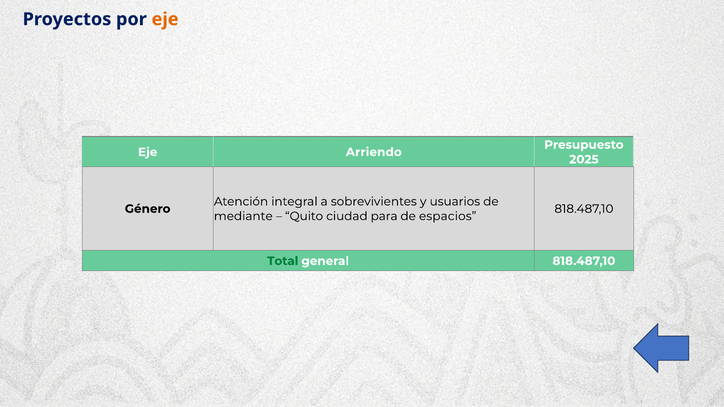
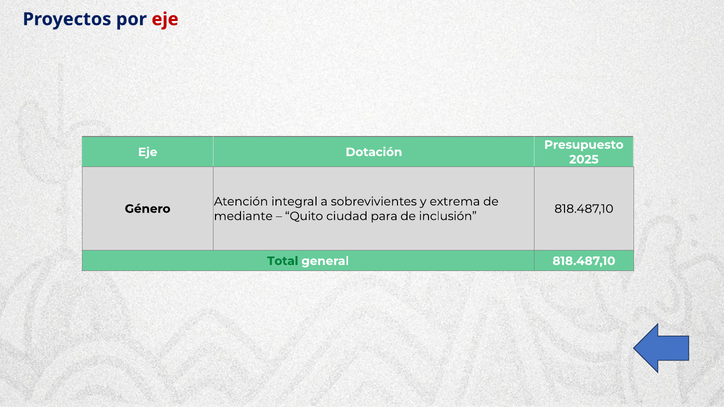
eje colour: orange -> red (165, 19)
Arriendo: Arriendo -> Dotación (374, 152)
usuarios: usuarios -> extrema (455, 202)
espacios: espacios -> inclusión (448, 216)
